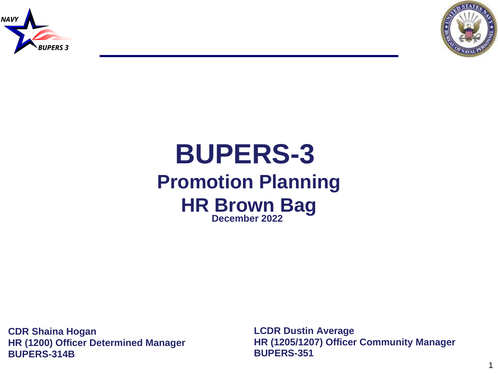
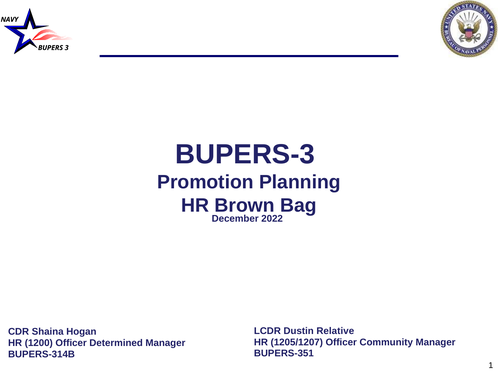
Average: Average -> Relative (335, 331)
